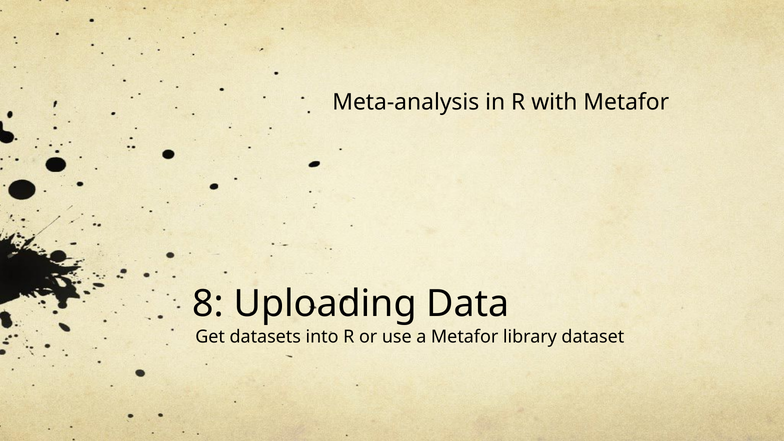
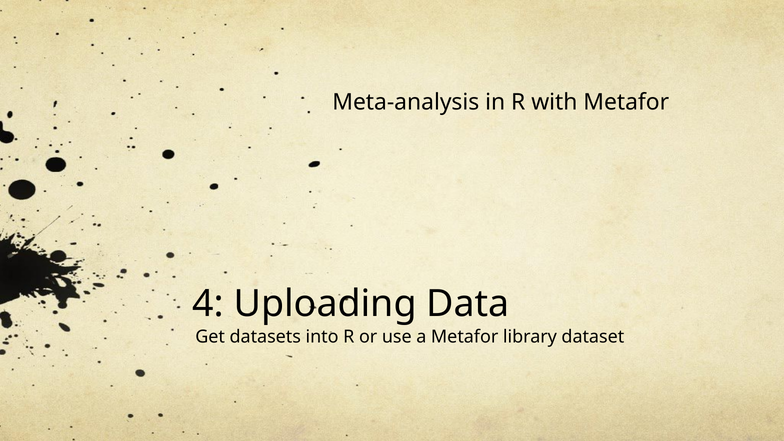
8: 8 -> 4 (208, 304)
